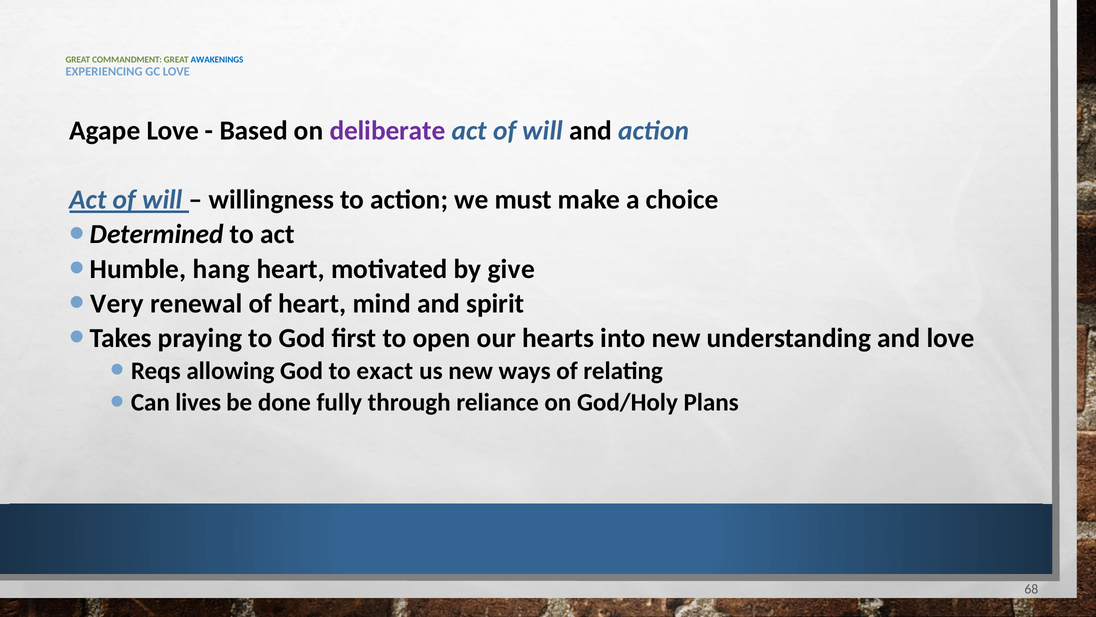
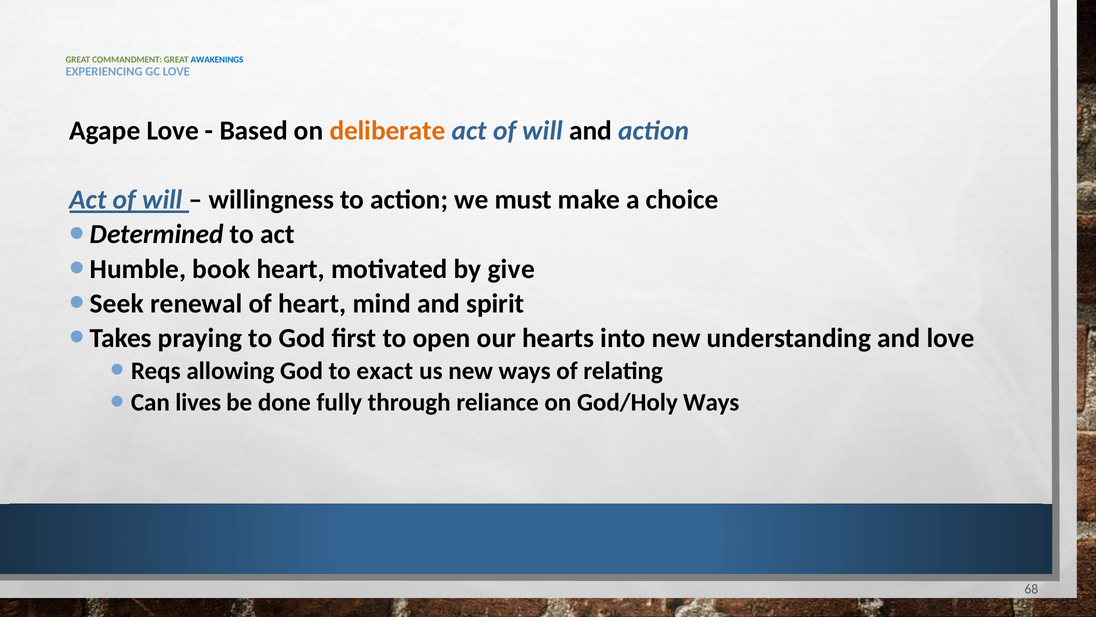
deliberate colour: purple -> orange (388, 131)
hang: hang -> book (221, 269)
Very: Very -> Seek (117, 303)
God/Holy Plans: Plans -> Ways (711, 402)
